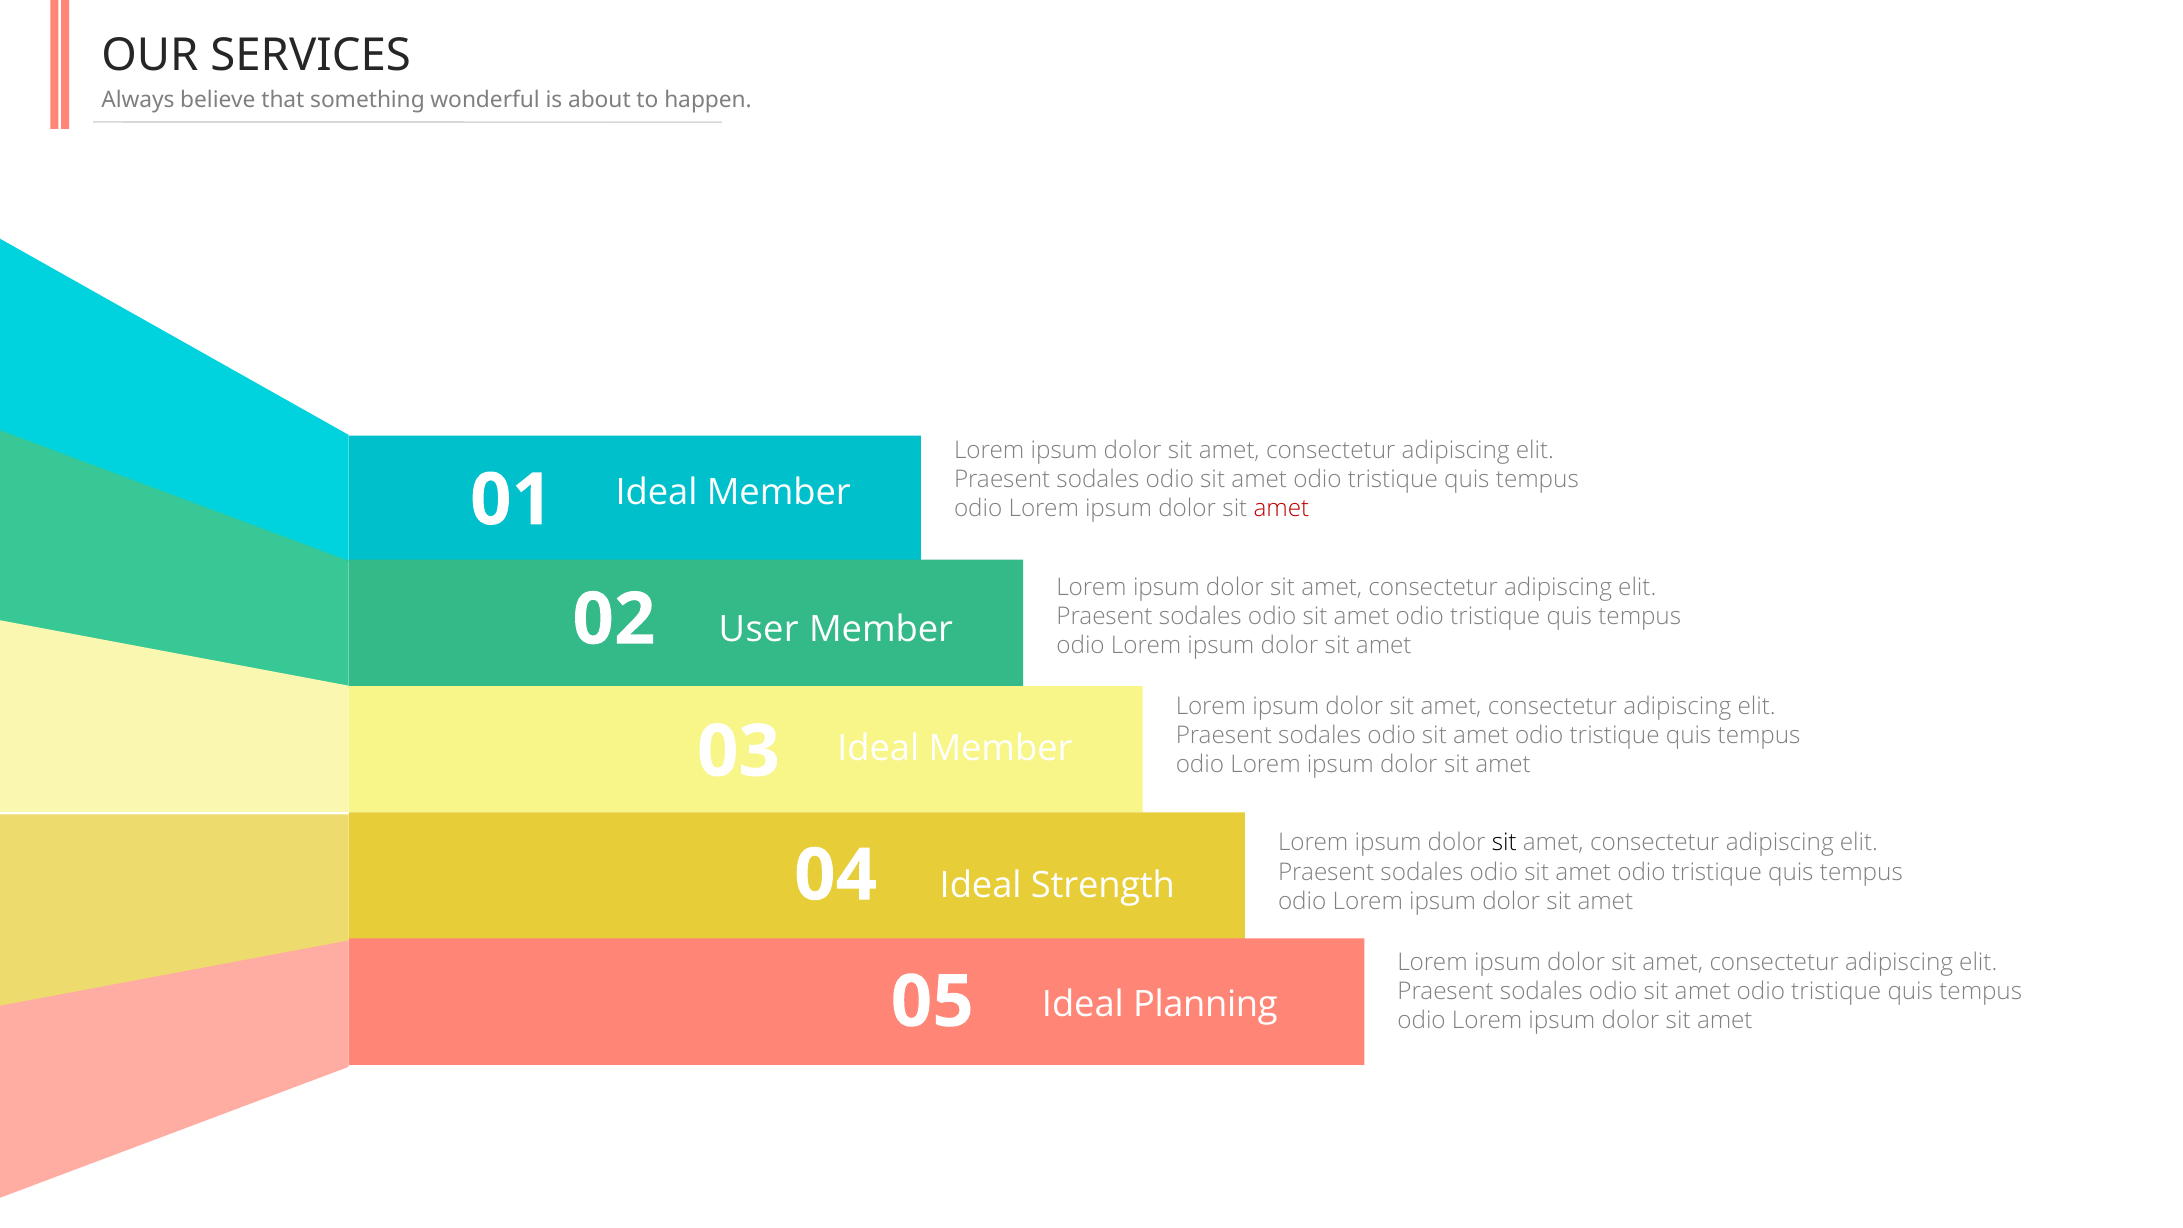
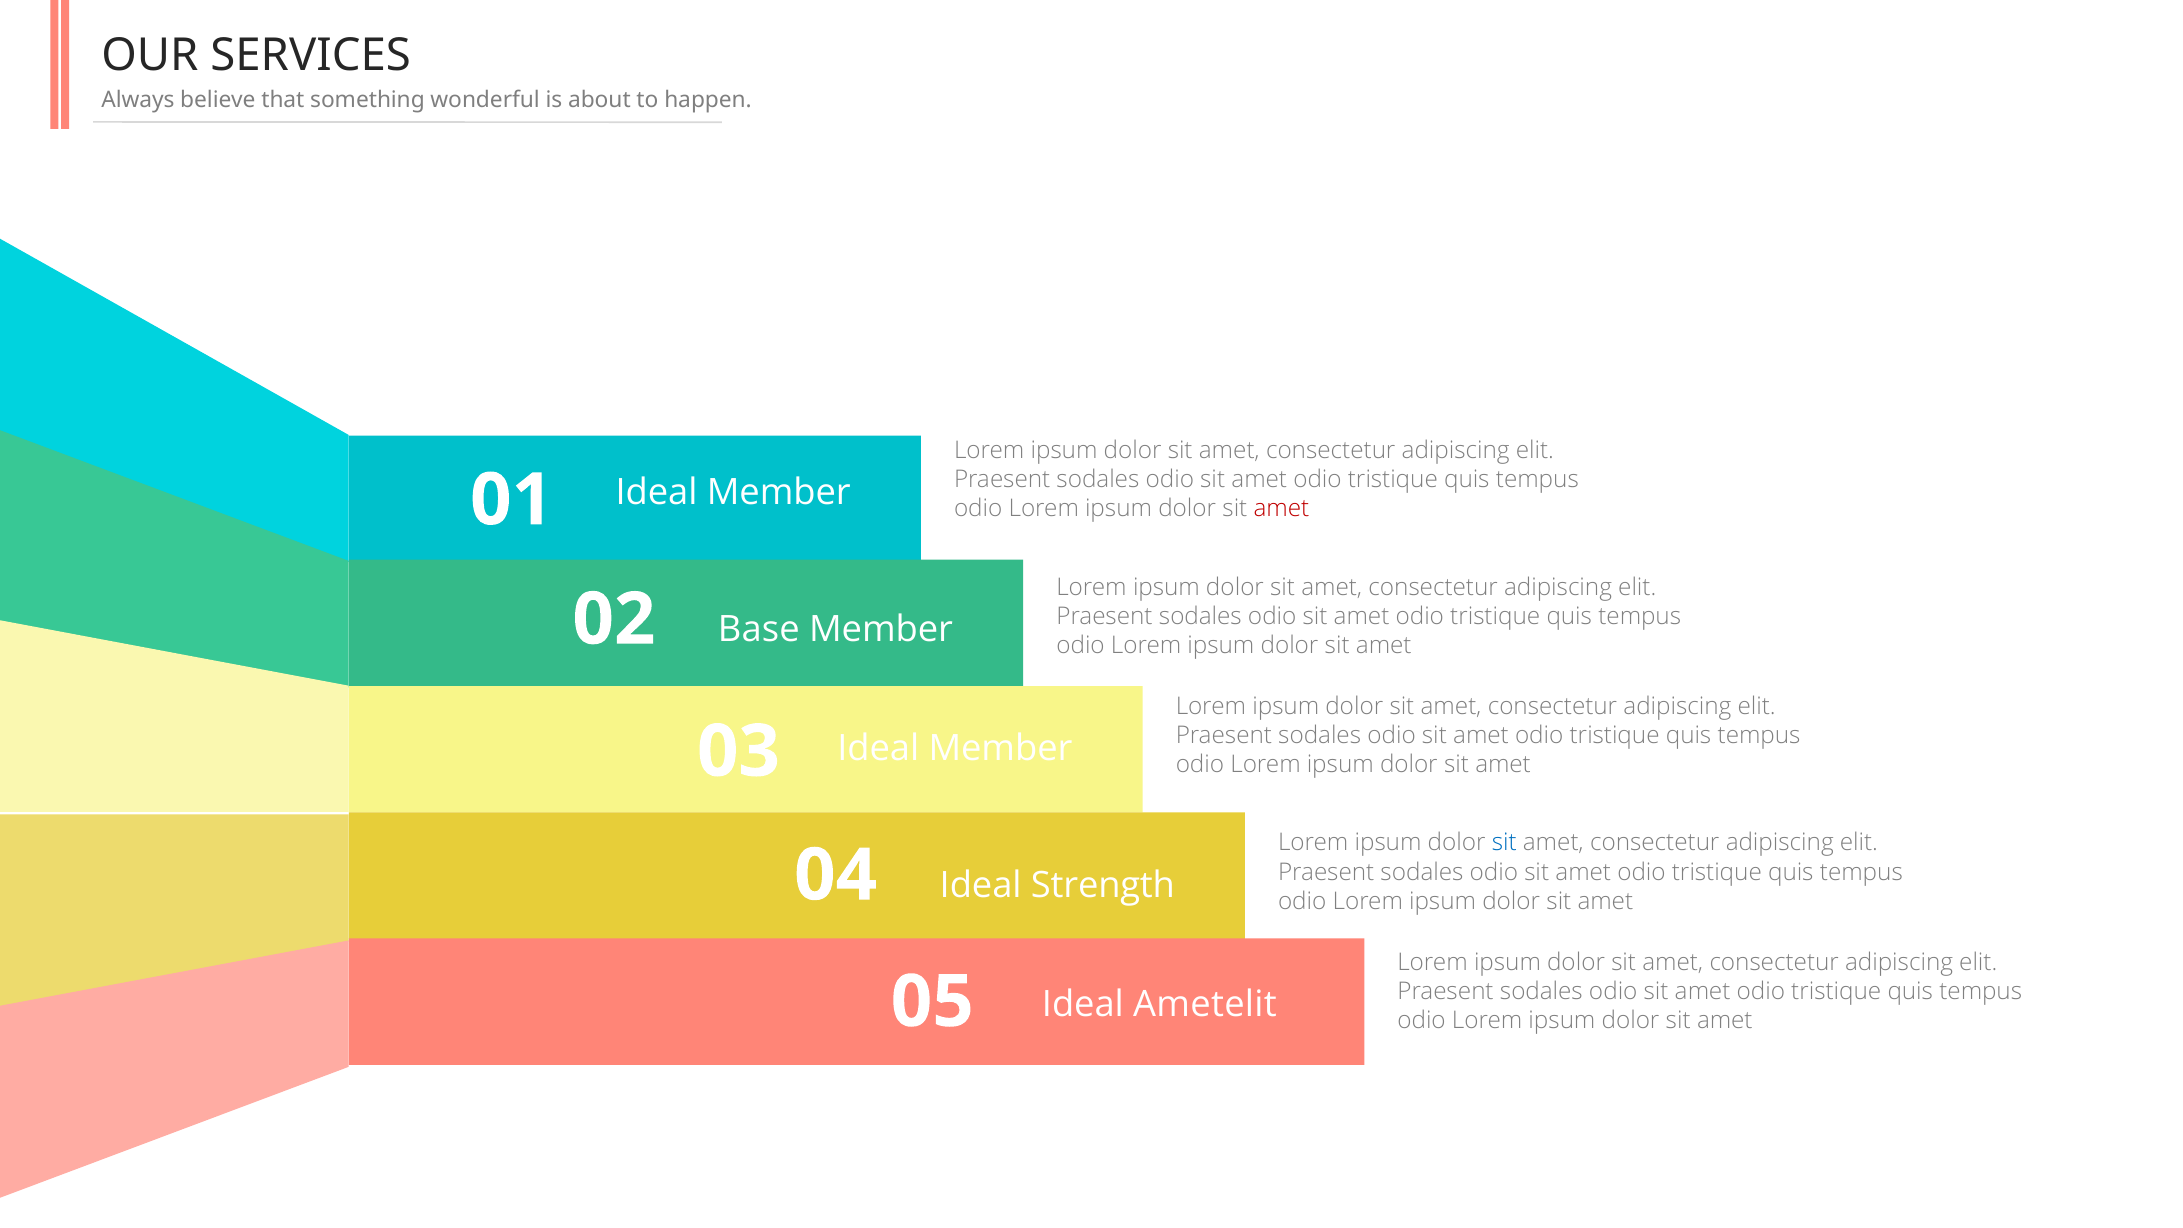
User: User -> Base (759, 629)
sit colour: black -> blue (1504, 843)
Planning: Planning -> Ametelit (1205, 1005)
